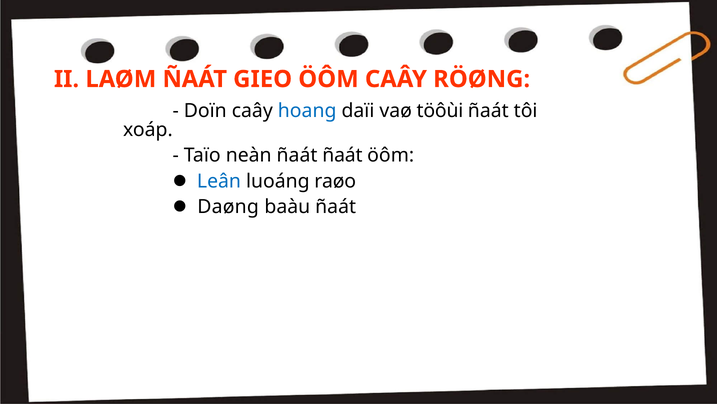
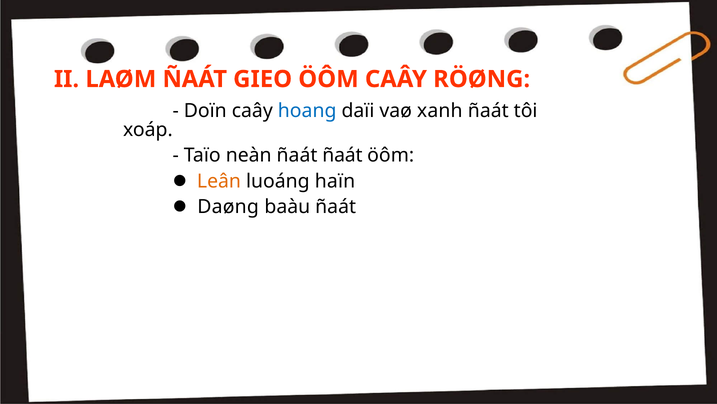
töôùi: töôùi -> xanh (440, 111)
Leân colour: blue -> orange (219, 181)
raøo: raøo -> haïn (335, 181)
